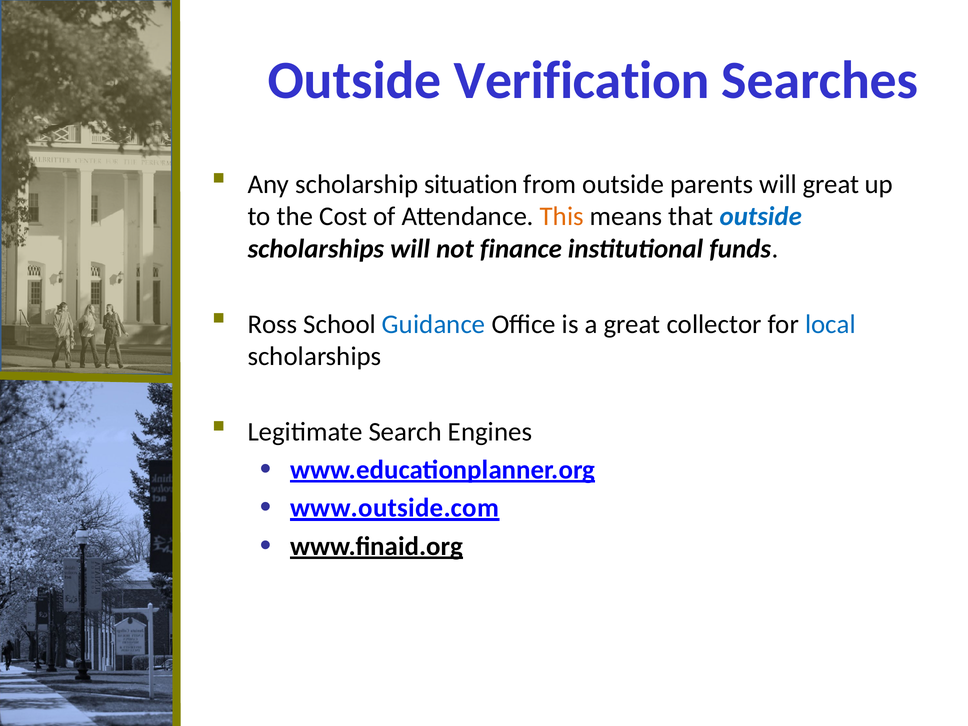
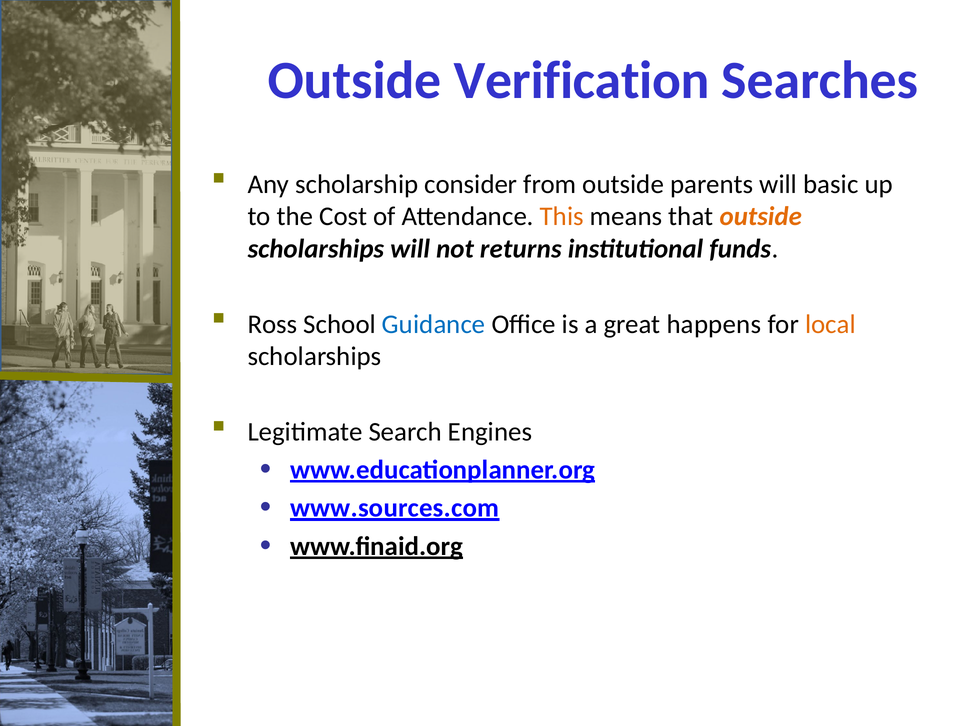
situation: situation -> consider (471, 184)
will great: great -> basic (831, 184)
outside colour: blue -> orange (761, 217)
finance: finance -> returns (521, 249)
collector: collector -> happens (714, 324)
local colour: blue -> orange (830, 324)
www.outside.com: www.outside.com -> www.sources.com (395, 508)
